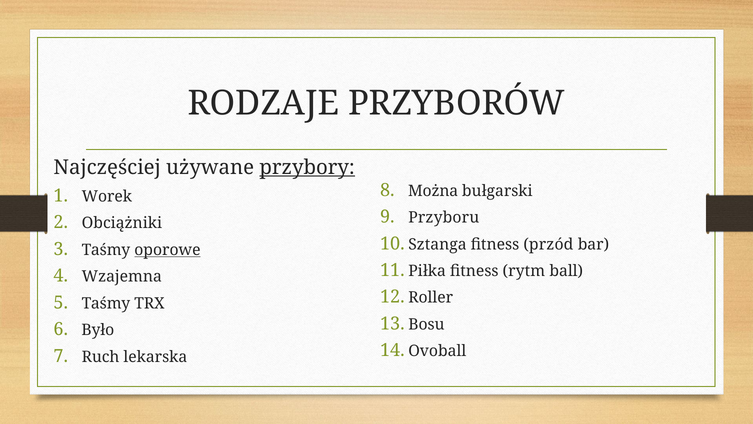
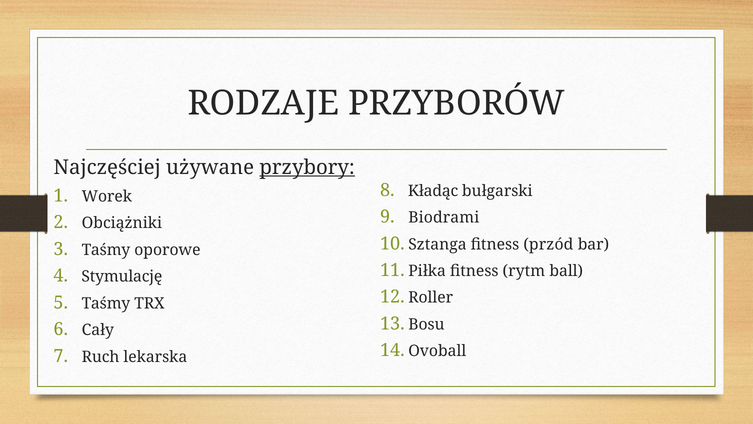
Można: Można -> Kładąc (433, 191)
Przyboru: Przyboru -> Biodrami (444, 217)
oporowe underline: present -> none (167, 250)
Wzajemna: Wzajemna -> Stymulację (122, 276)
Było: Było -> Cały (98, 330)
